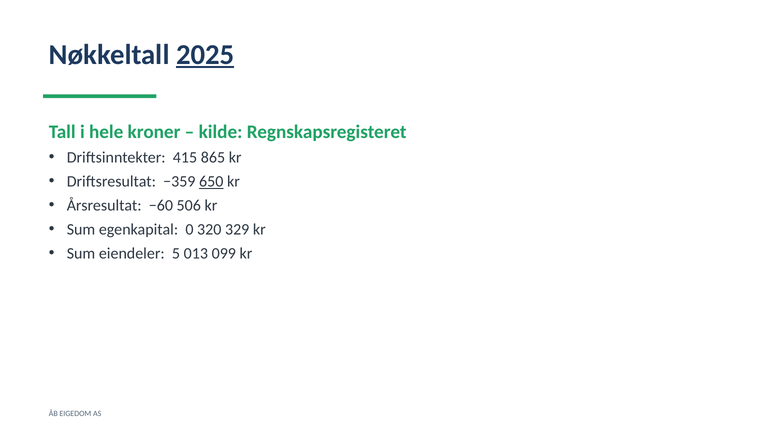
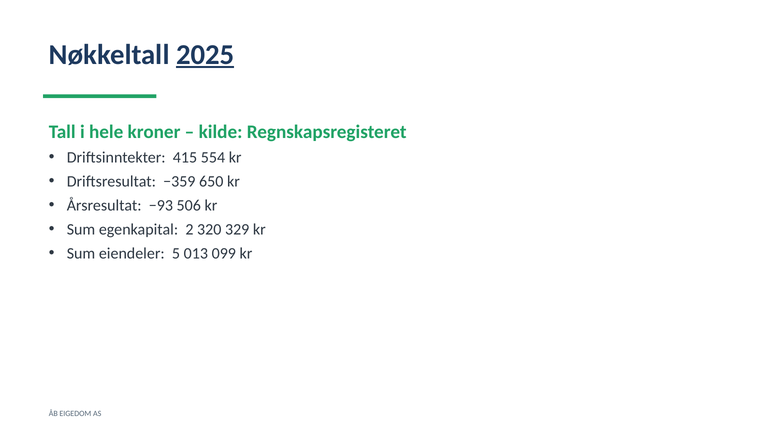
865: 865 -> 554 (213, 158)
650 underline: present -> none (211, 182)
−60: −60 -> −93 (161, 206)
0: 0 -> 2 (189, 230)
